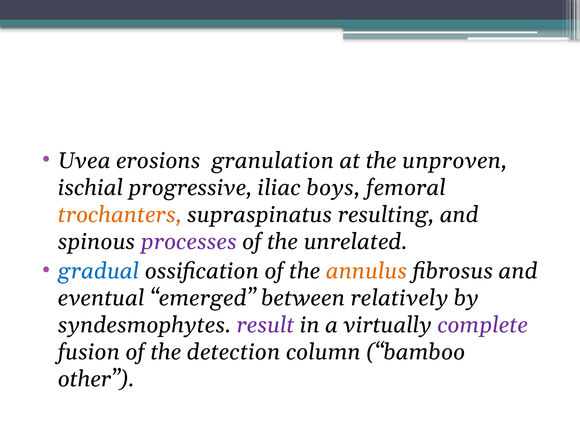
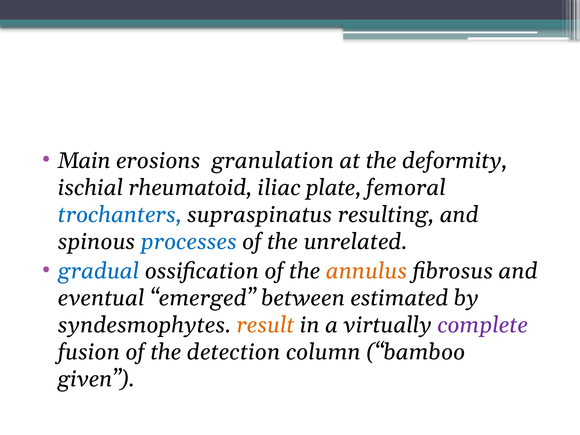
Uvea: Uvea -> Main (84, 161)
unproven: unproven -> deformity (455, 161)
progressive: progressive -> rheumatoid (190, 188)
boys: boys -> plate (334, 188)
trochanters colour: orange -> blue (120, 215)
processes colour: purple -> blue (189, 242)
relatively: relatively -> estimated (399, 298)
result colour: purple -> orange (265, 325)
other: other -> given (96, 379)
